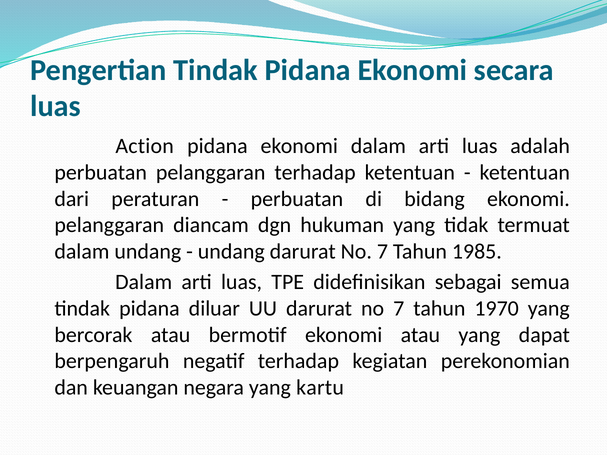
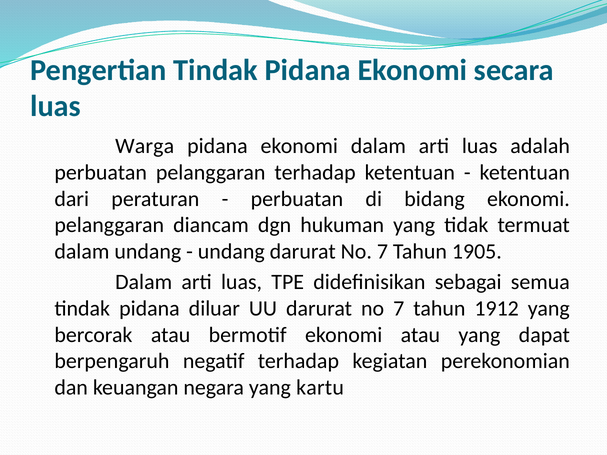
Action: Action -> Warga (145, 146)
1985: 1985 -> 1905 (477, 252)
1970: 1970 -> 1912 (497, 309)
